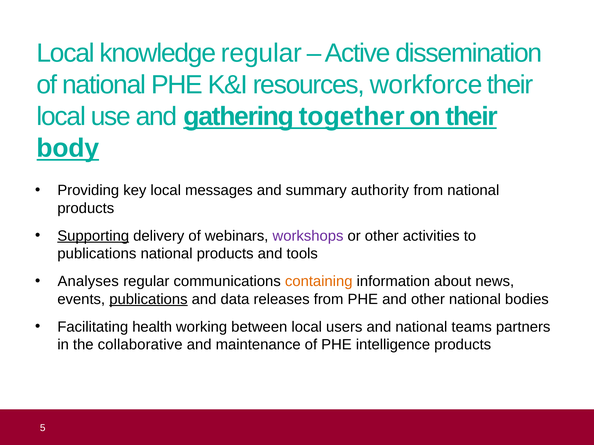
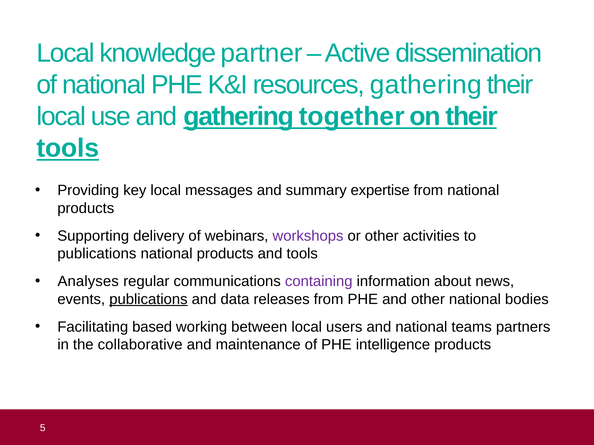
knowledge regular: regular -> partner (262, 53)
resources workforce: workforce -> gathering (426, 85)
body: body -> tools (68, 148)
authority: authority -> expertise (380, 191)
Supporting underline: present -> none (93, 236)
containing colour: orange -> purple (319, 282)
health: health -> based (152, 327)
